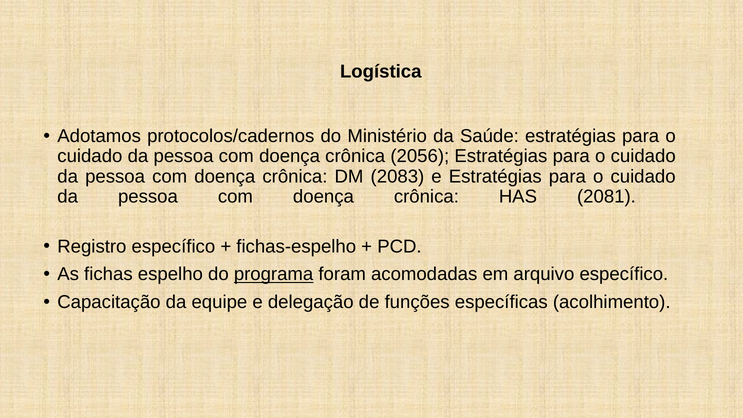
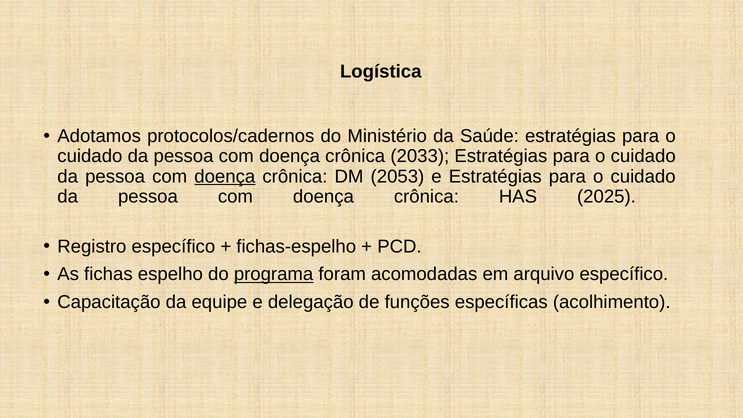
2056: 2056 -> 2033 (420, 156)
doença underline: none -> present (225, 176)
2083: 2083 -> 2053 (397, 176)
2081: 2081 -> 2025 (606, 196)
